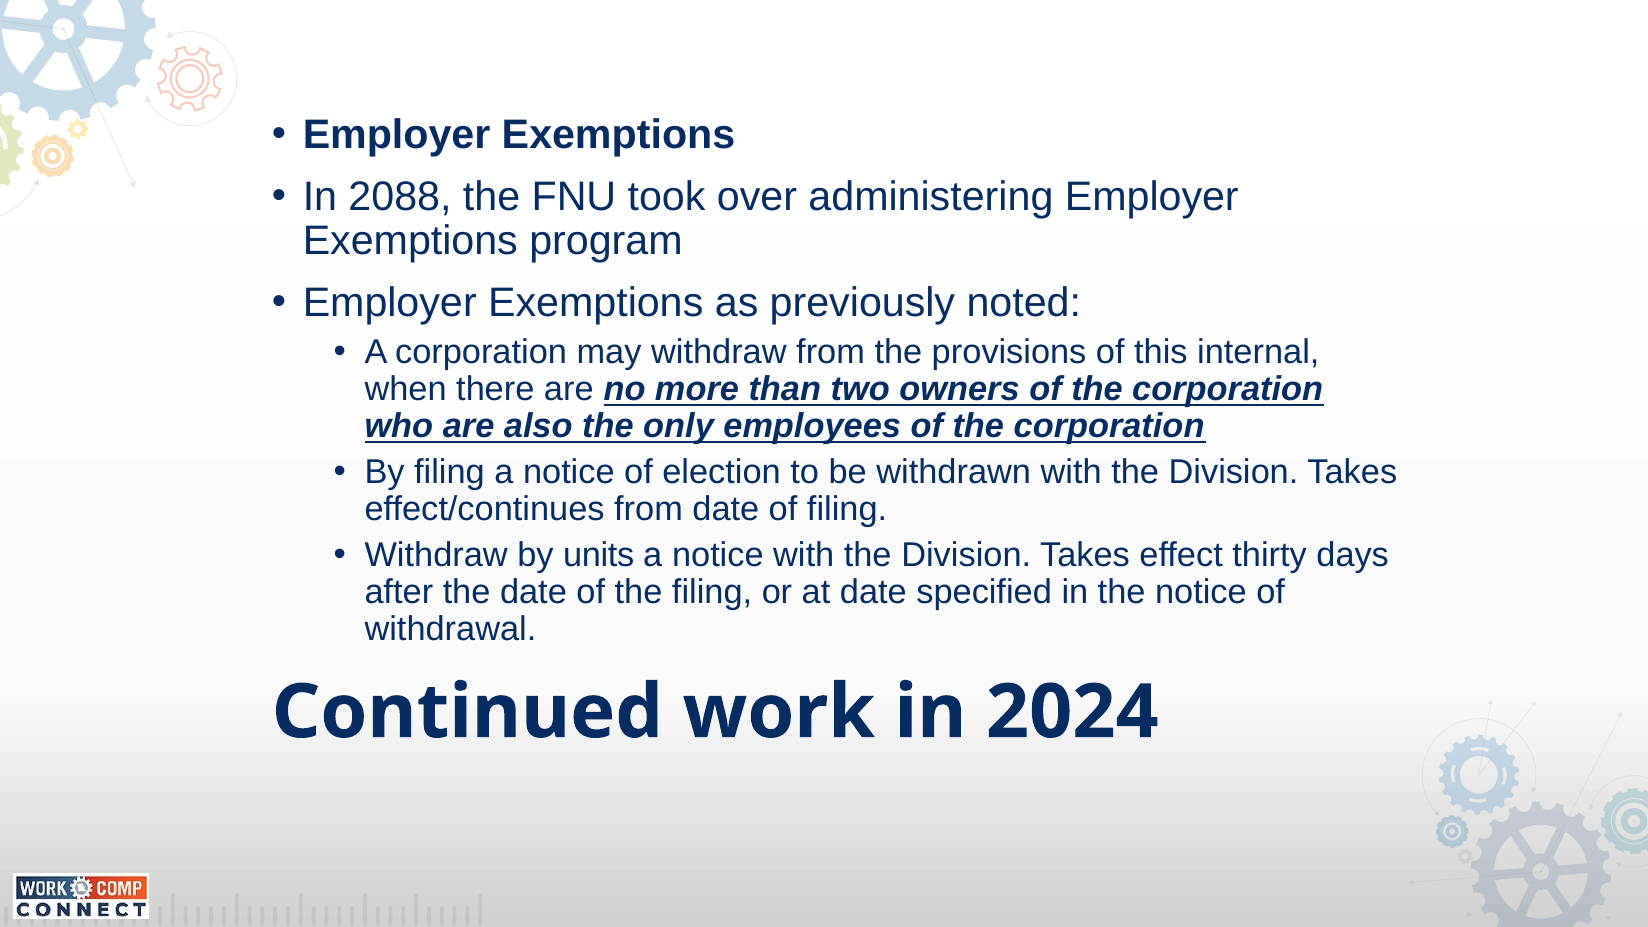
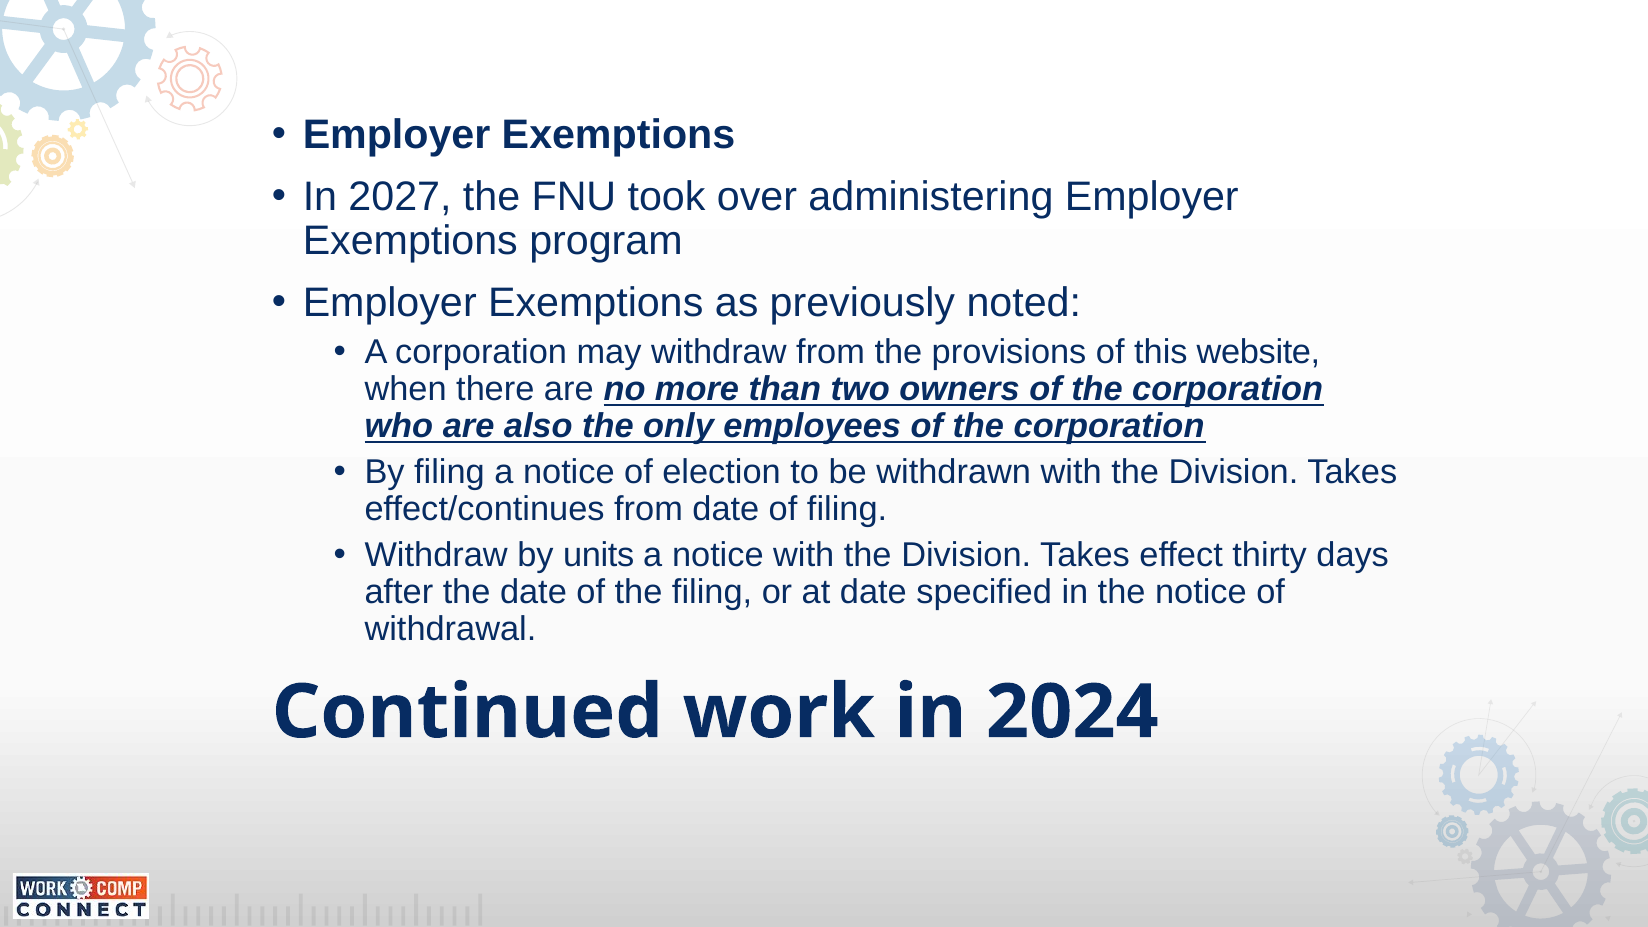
2088: 2088 -> 2027 (400, 197)
internal: internal -> website (1258, 352)
